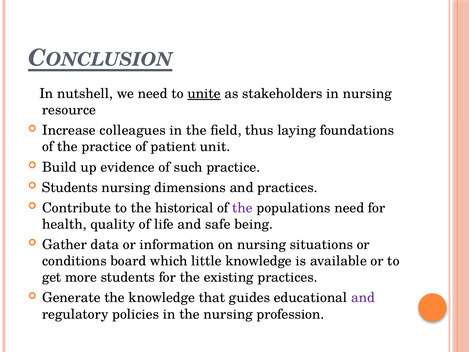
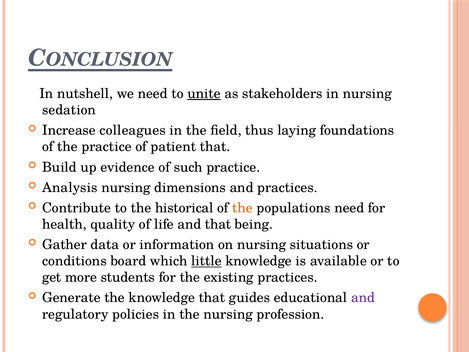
resource: resource -> sedation (69, 110)
patient unit: unit -> that (215, 147)
Students: Students -> Analysis (70, 187)
the colour: purple -> orange (243, 208)
and safe: safe -> that (218, 224)
little underline: none -> present (207, 261)
